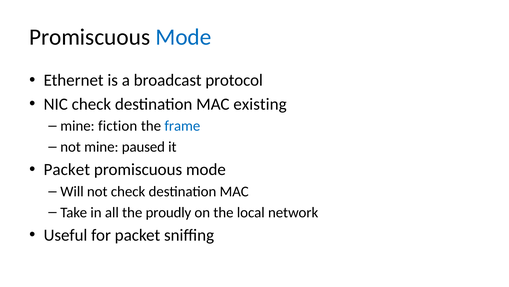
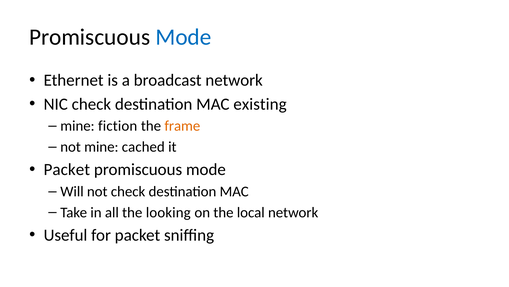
broadcast protocol: protocol -> network (234, 80)
frame colour: blue -> orange (182, 126)
paused: paused -> cached (143, 147)
proudly: proudly -> looking (168, 212)
